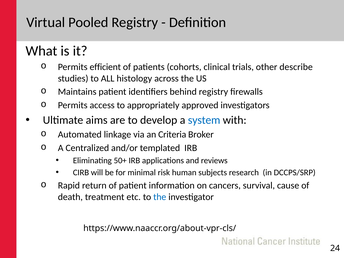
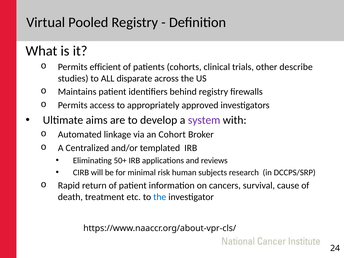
histology: histology -> disparate (134, 78)
system colour: blue -> purple (204, 120)
Criteria: Criteria -> Cohort (172, 135)
